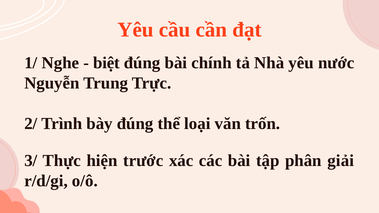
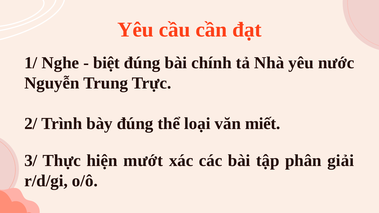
trốn: trốn -> miết (263, 124)
trước: trước -> mướt (143, 161)
